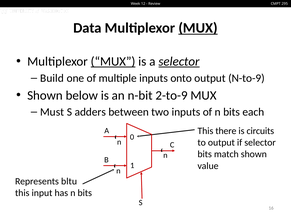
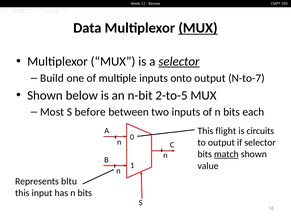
MUX underline: present -> none (113, 62)
N-to-9: N-to-9 -> N-to-7 (246, 78)
2-to-9: 2-to-9 -> 2-to-5 (172, 95)
Must: Must -> Most (52, 112)
adders: adders -> before (90, 112)
there: there -> flight (226, 131)
match underline: none -> present (226, 154)
